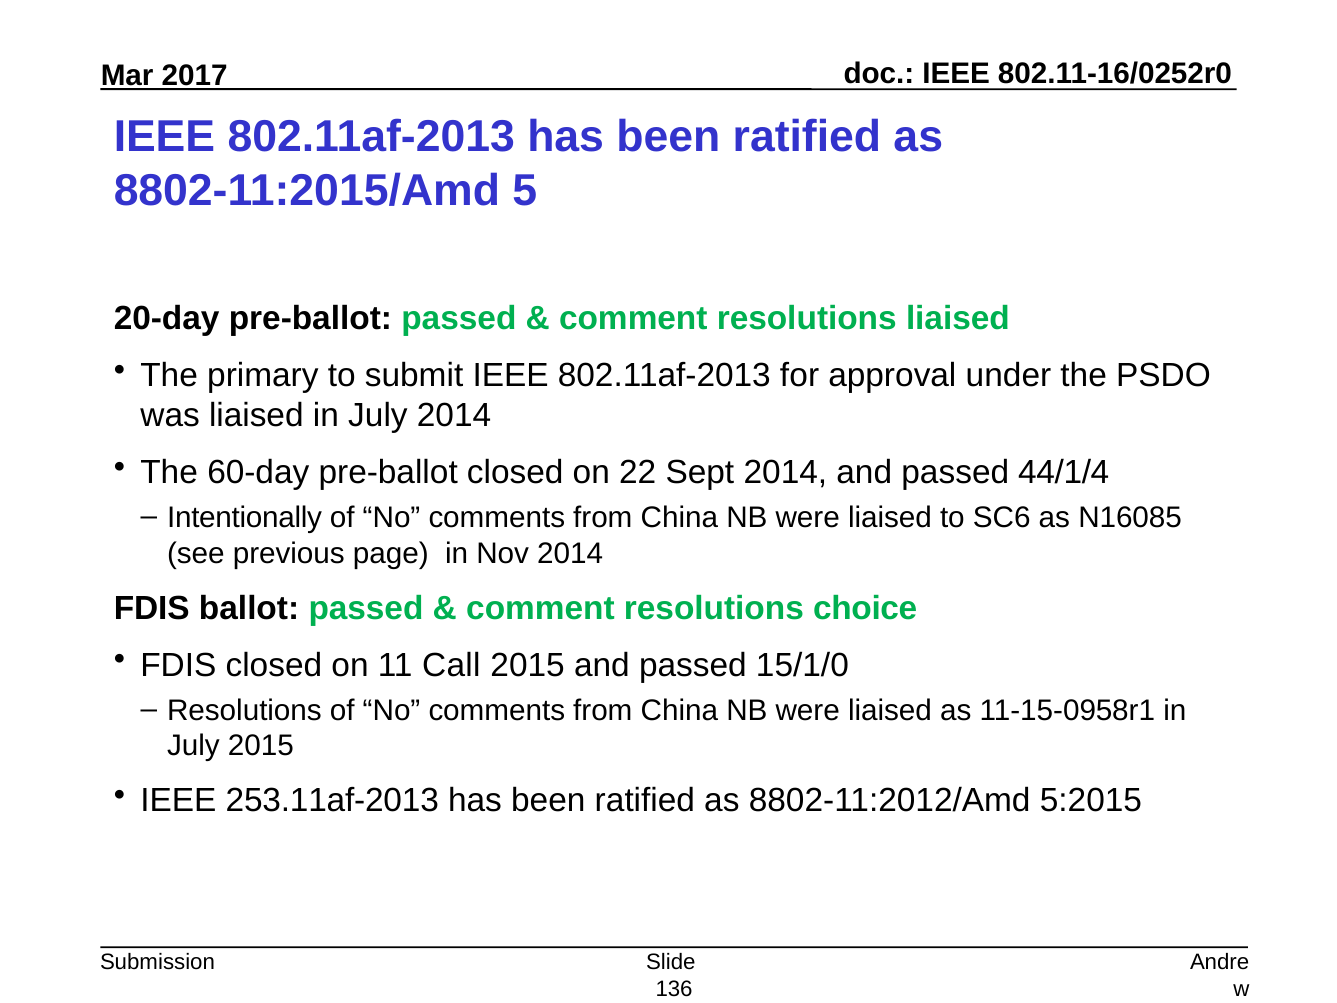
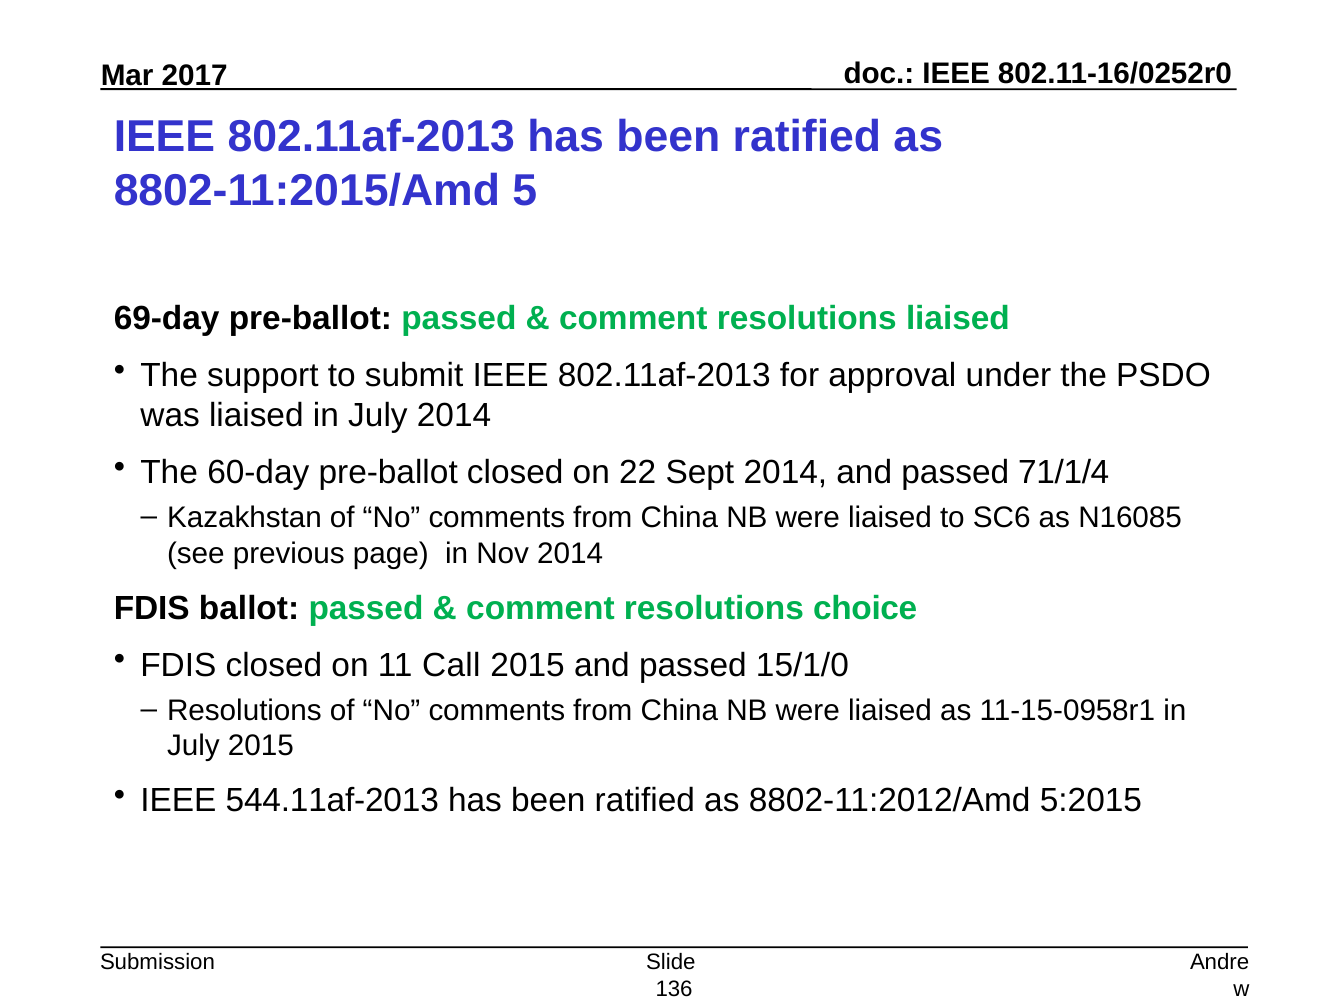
20-day: 20-day -> 69-day (167, 319)
primary: primary -> support (263, 376)
44/1/4: 44/1/4 -> 71/1/4 (1064, 473)
Intentionally: Intentionally -> Kazakhstan (244, 518)
253.11af-2013: 253.11af-2013 -> 544.11af-2013 (332, 801)
